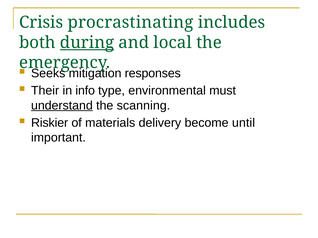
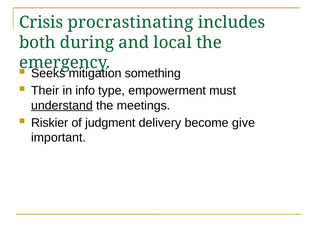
during underline: present -> none (87, 43)
responses: responses -> something (153, 73)
environmental: environmental -> empowerment (167, 91)
scanning: scanning -> meetings (144, 106)
materials: materials -> judgment (110, 123)
until: until -> give (244, 123)
